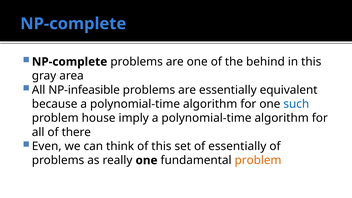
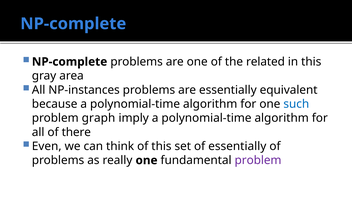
behind: behind -> related (265, 62)
NP-infeasible: NP-infeasible -> NP-instances (84, 90)
house: house -> graph (99, 118)
problem colour: orange -> purple (258, 160)
